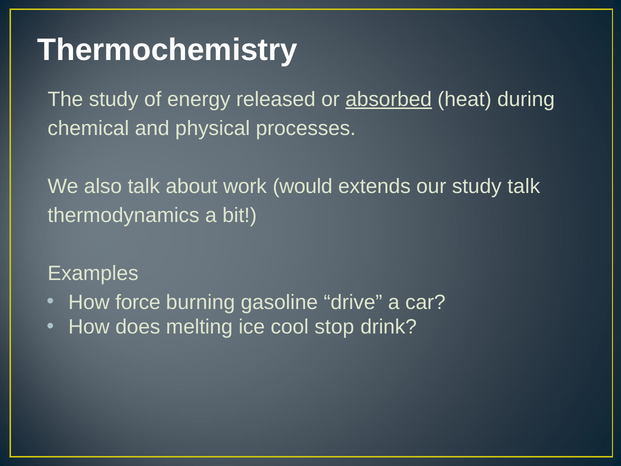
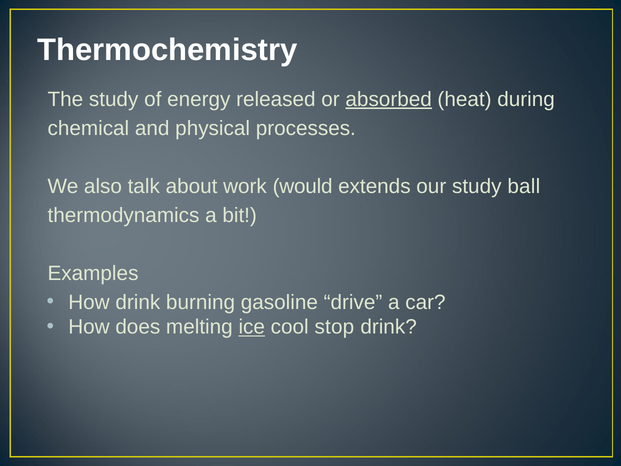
study talk: talk -> ball (524, 186)
How force: force -> drink (138, 302)
ice underline: none -> present (252, 327)
